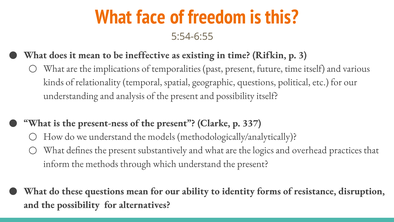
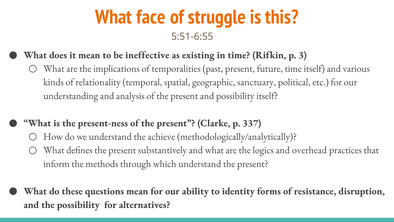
freedom: freedom -> struggle (217, 17)
5:54-6:55: 5:54-6:55 -> 5:51-6:55 (192, 37)
geographic questions: questions -> sanctuary (257, 82)
models: models -> achieve (161, 136)
